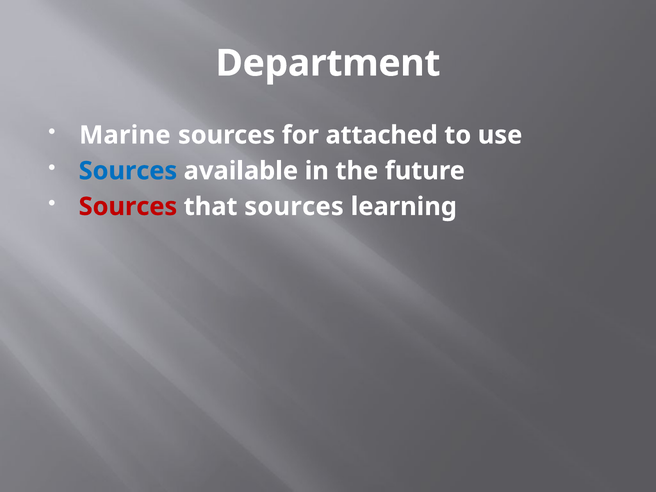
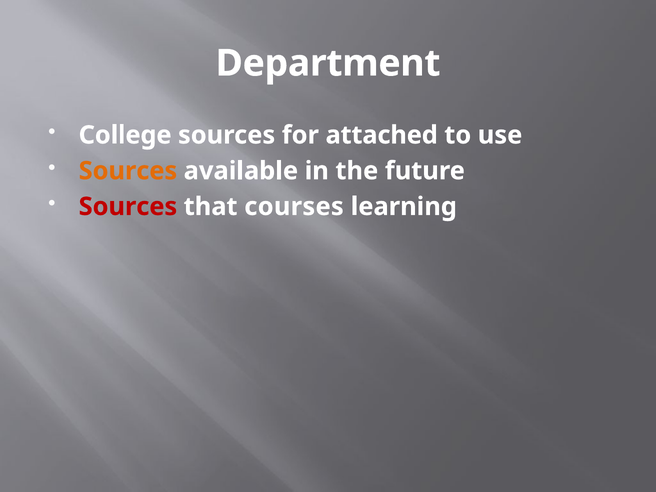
Marine: Marine -> College (125, 135)
Sources colour: blue -> orange (128, 171)
that sources: sources -> courses (294, 207)
